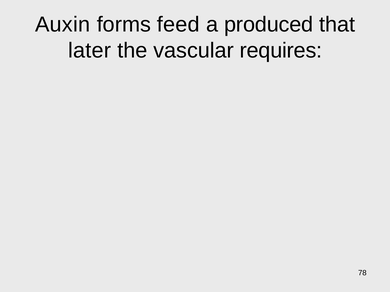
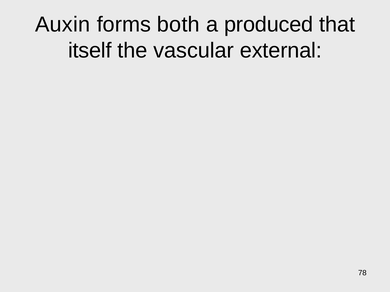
feed: feed -> both (178, 25)
later: later -> itself (90, 51)
requires: requires -> external (281, 51)
